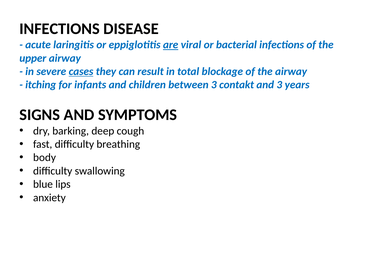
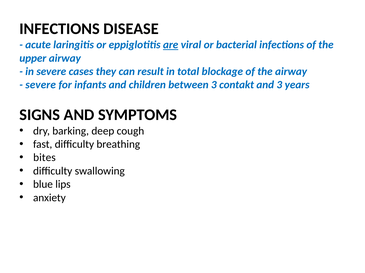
cases underline: present -> none (81, 72)
itching: itching -> severe (41, 85)
body: body -> bites (44, 158)
